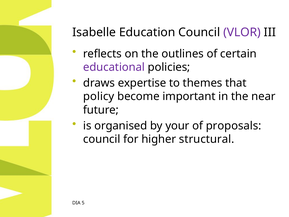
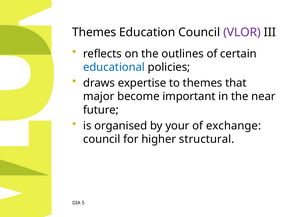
Isabelle: Isabelle -> Themes (94, 32)
educational colour: purple -> blue (114, 67)
policy: policy -> major (99, 96)
proposals: proposals -> exchange (234, 126)
